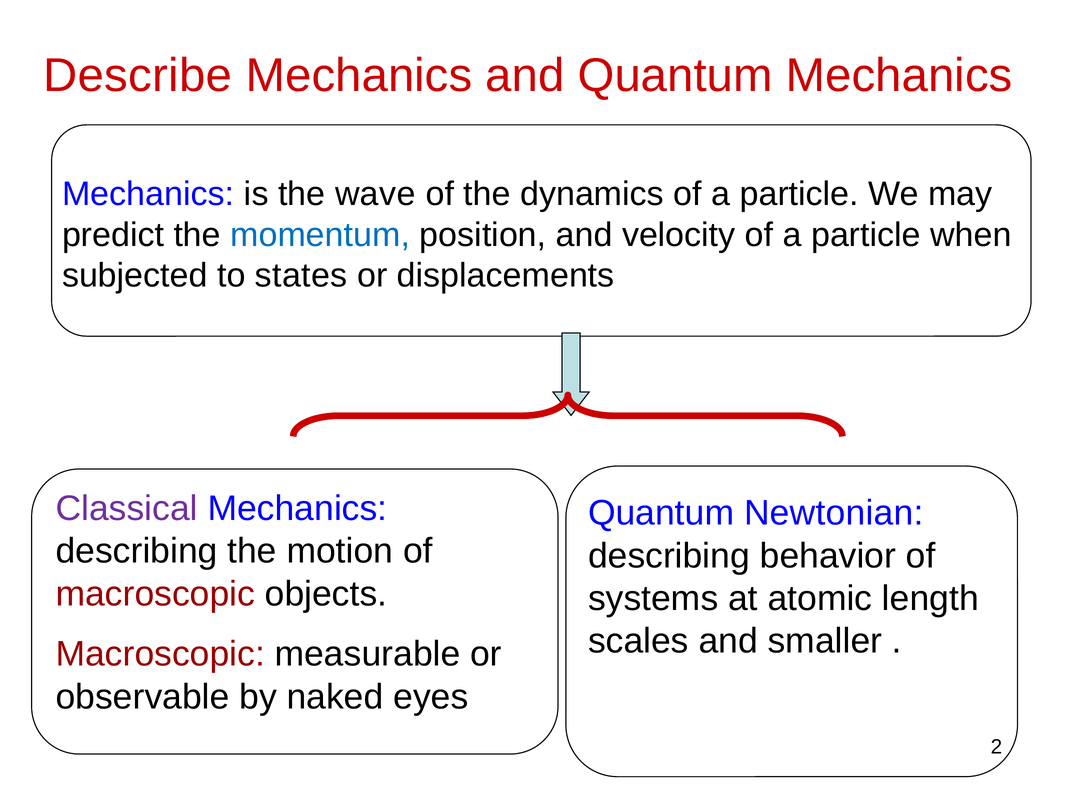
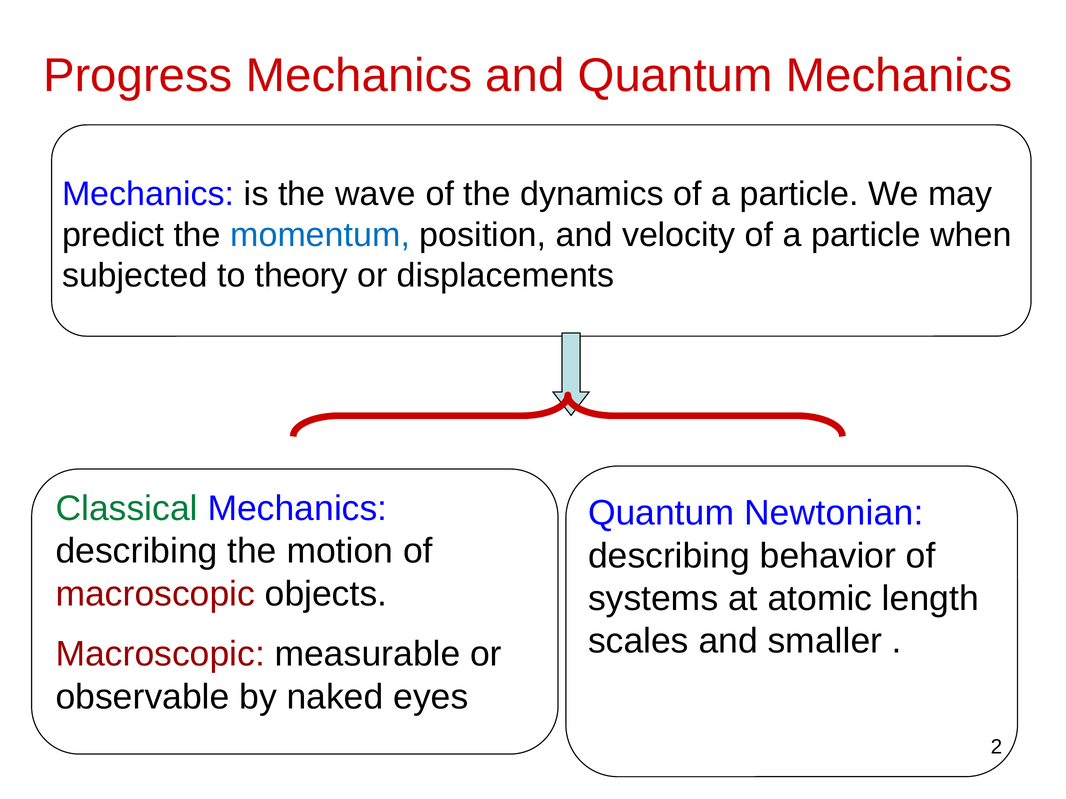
Describe: Describe -> Progress (138, 75)
states: states -> theory (301, 276)
Classical colour: purple -> green (127, 509)
